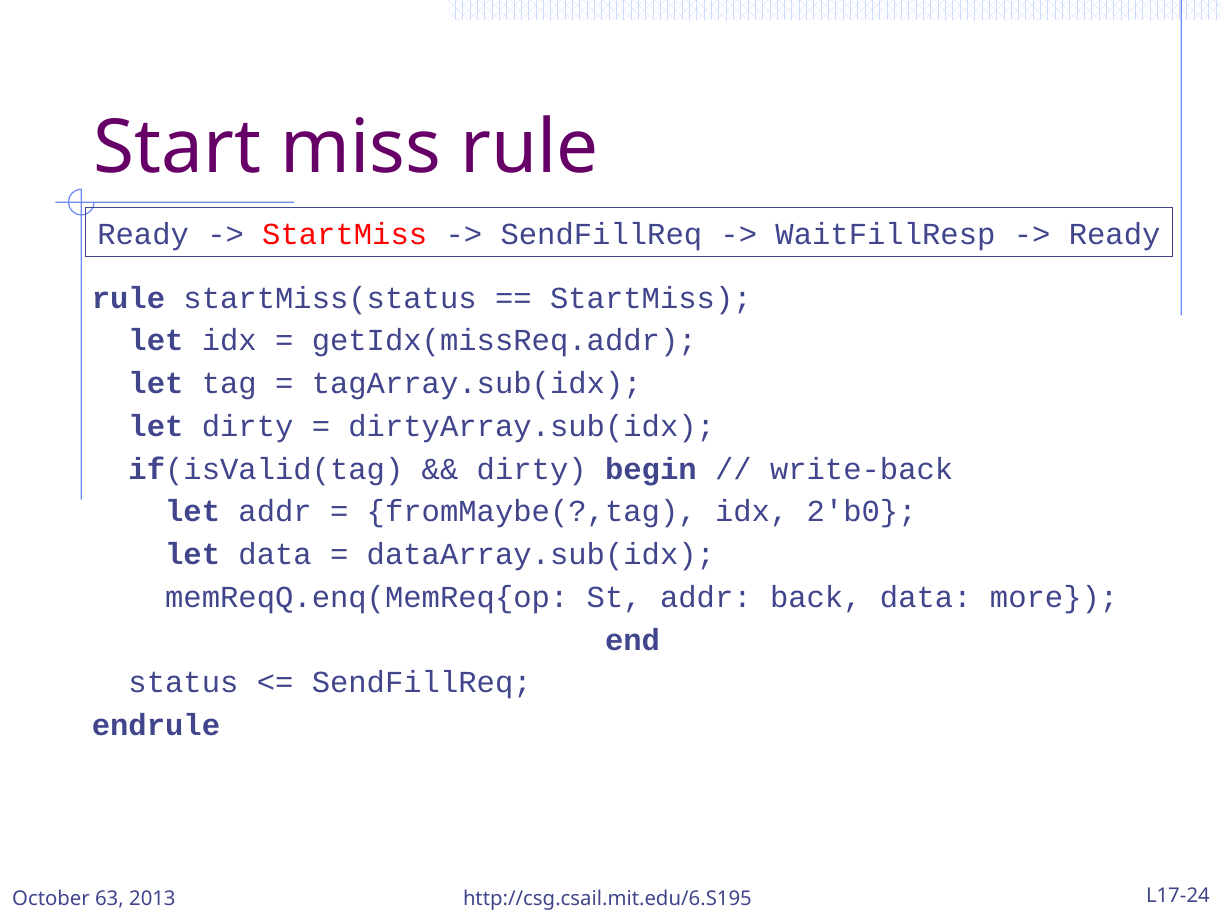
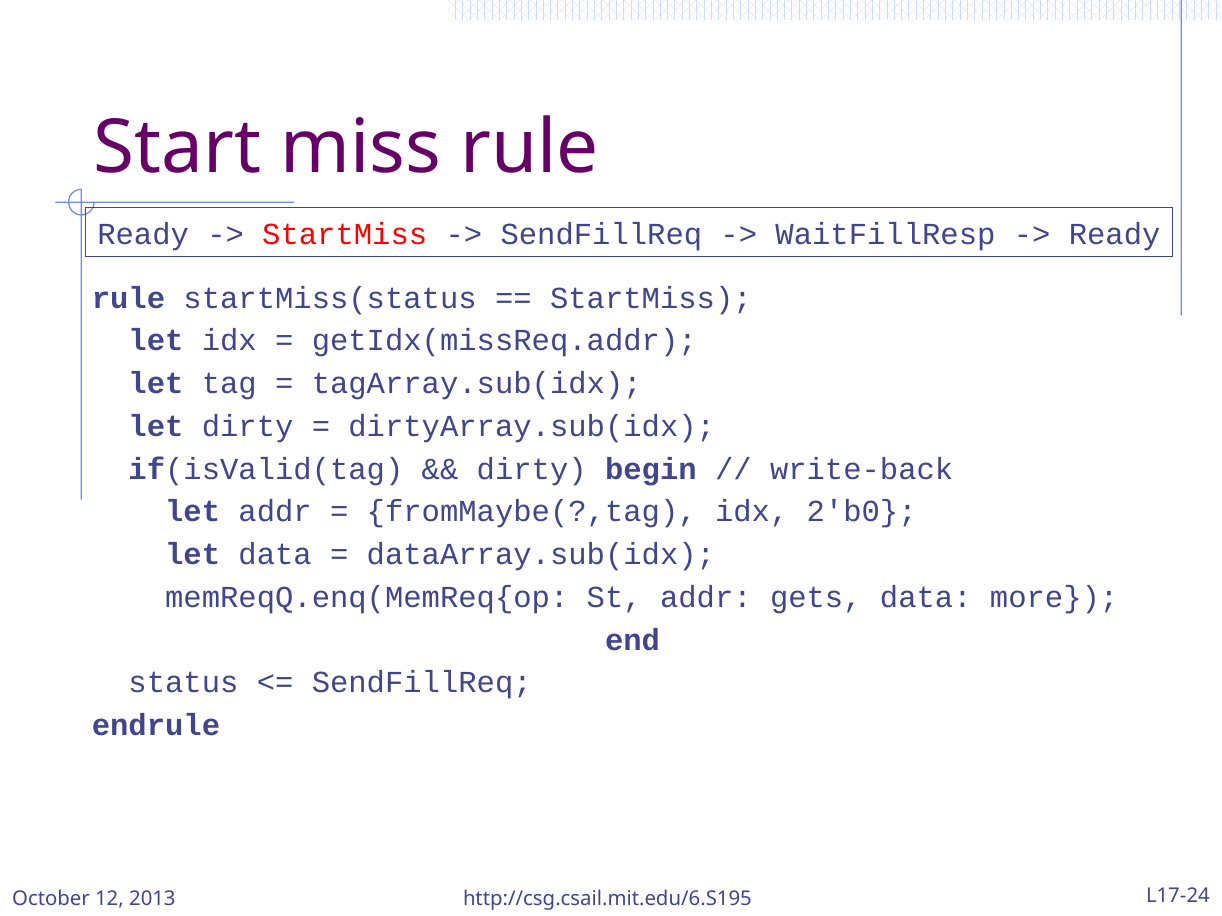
back: back -> gets (816, 598)
63: 63 -> 12 (109, 900)
